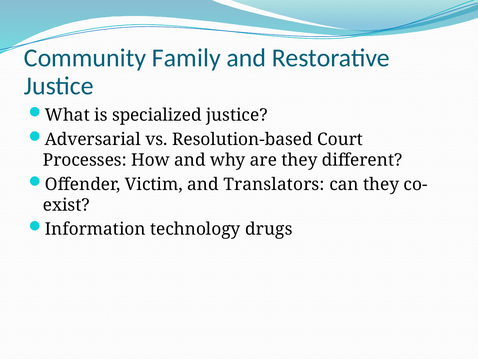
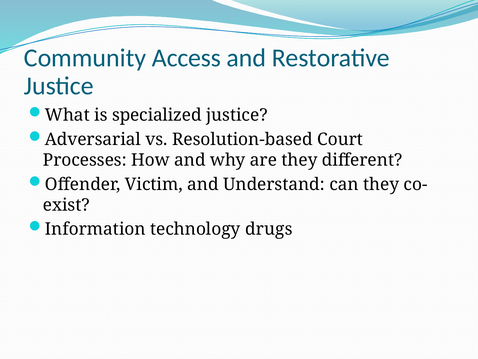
Family: Family -> Access (186, 58)
Translators: Translators -> Understand (274, 184)
